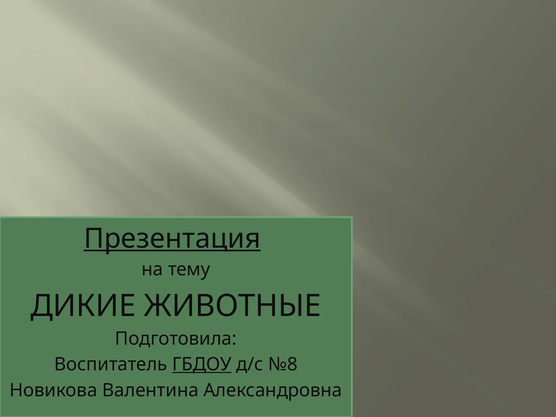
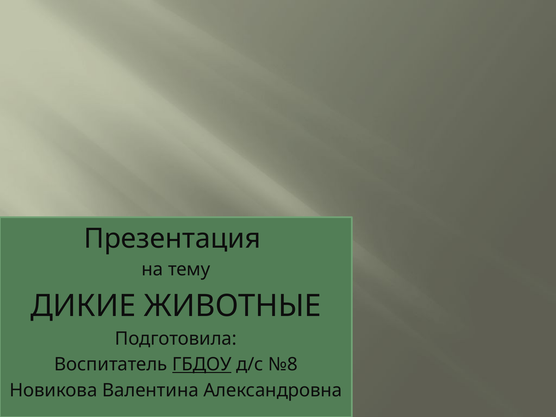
Презентация underline: present -> none (172, 239)
